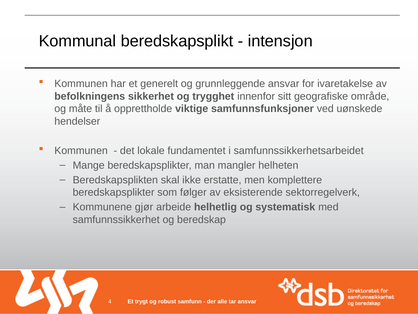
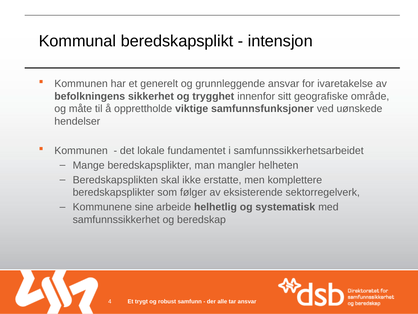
gjør: gjør -> sine (144, 207)
